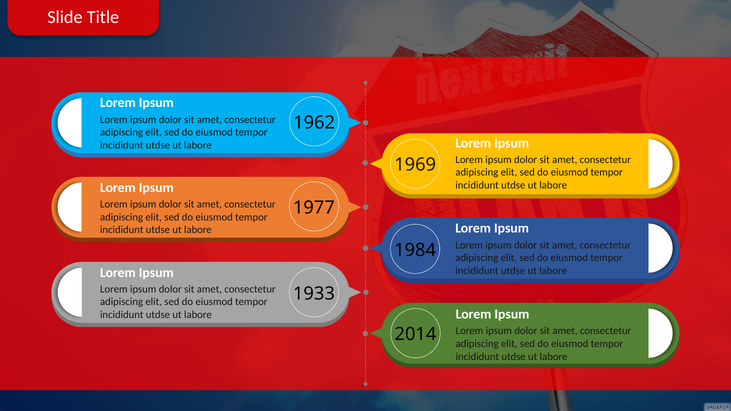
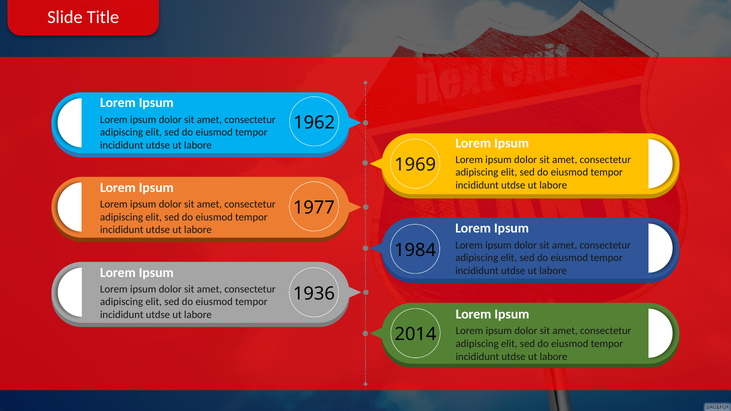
1933: 1933 -> 1936 (314, 294)
